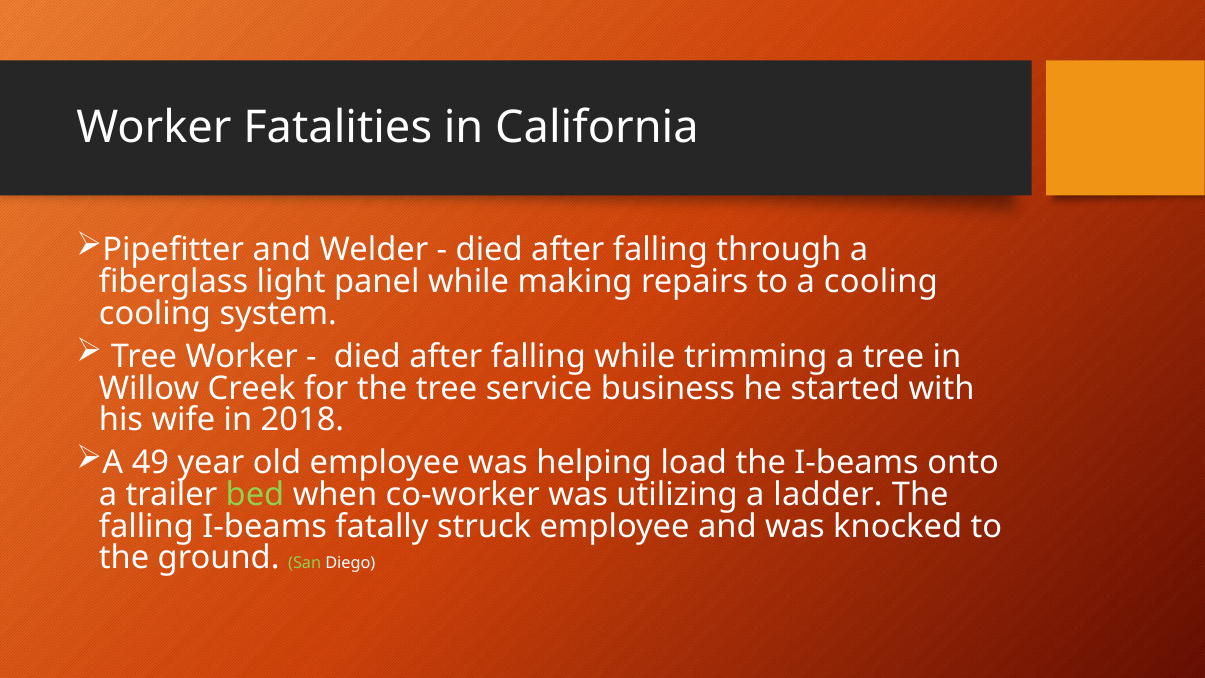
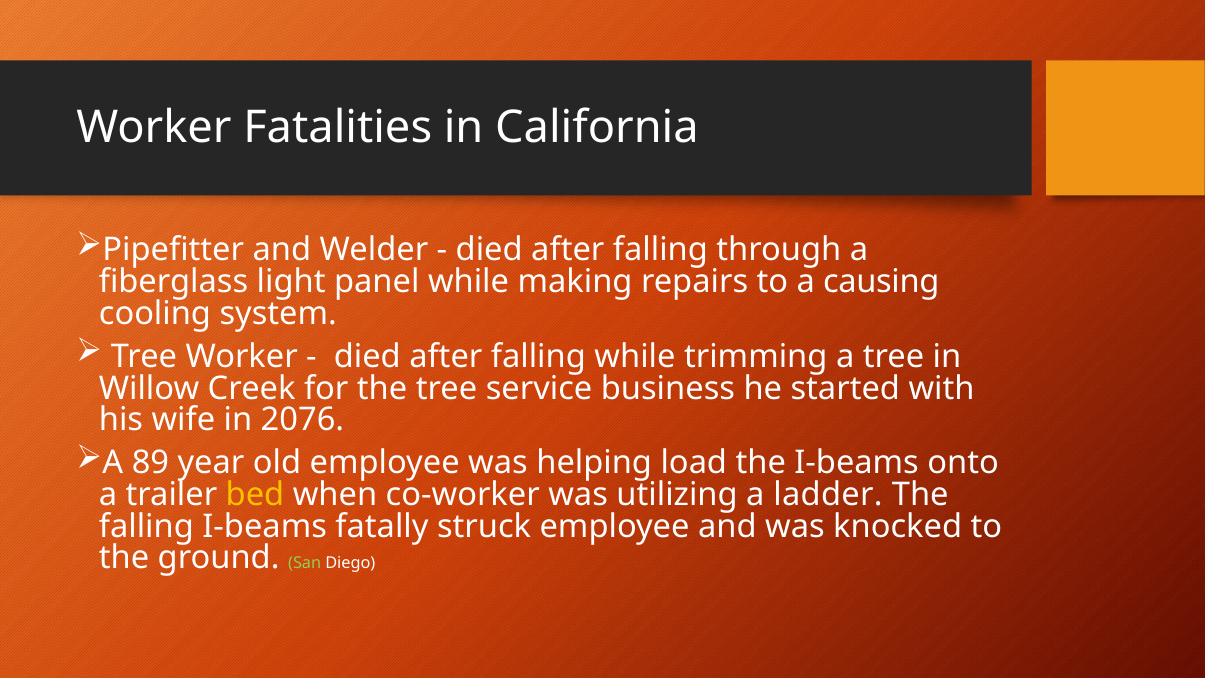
a cooling: cooling -> causing (881, 282)
2018: 2018 -> 2076 (302, 420)
49: 49 -> 89 (150, 463)
bed colour: light green -> yellow (255, 495)
